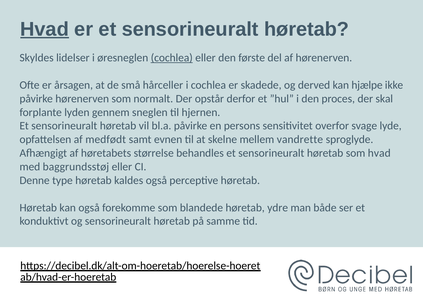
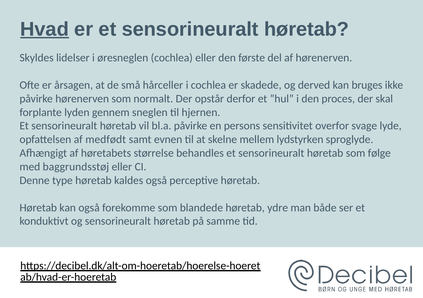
cochlea underline: present -> none (172, 58)
hjælpe: hjælpe -> bruges (367, 85)
vandrette: vandrette -> lydstyrken (300, 140)
som hvad: hvad -> følge (379, 153)
